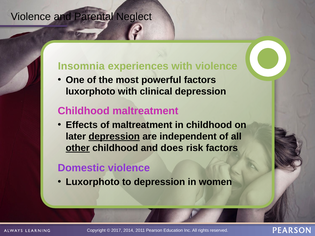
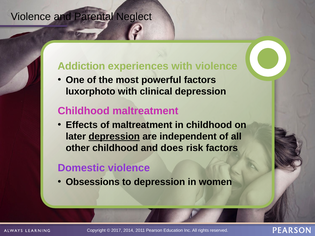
Insomnia: Insomnia -> Addiction (81, 66)
other underline: present -> none (78, 148)
Luxorphoto: Luxorphoto -> Obsessions (93, 182)
